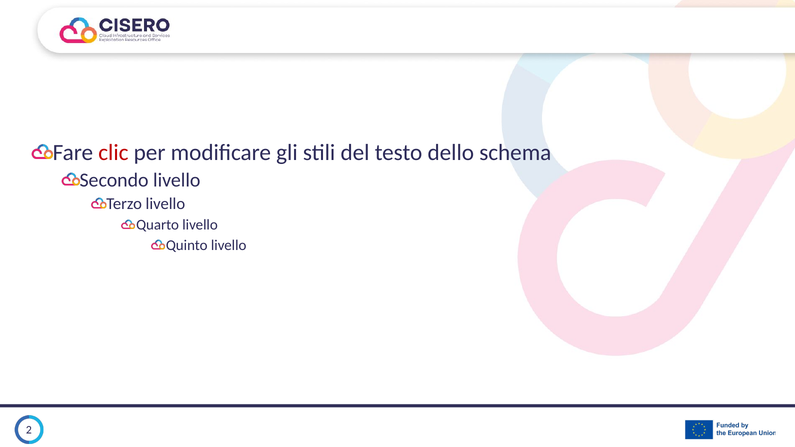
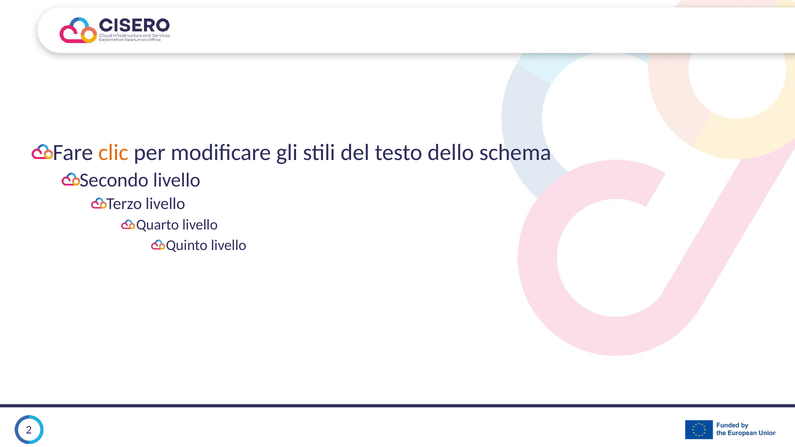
clic colour: red -> orange (113, 153)
